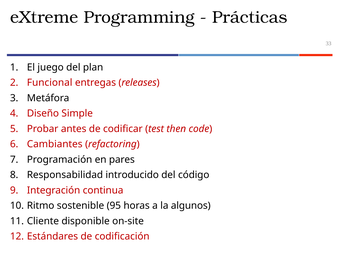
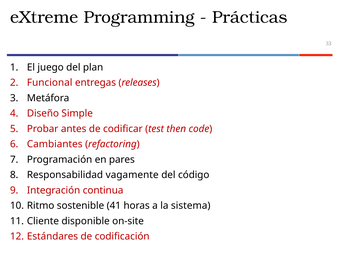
introducido: introducido -> vagamente (132, 175)
95: 95 -> 41 (114, 205)
algunos: algunos -> sistema (191, 205)
